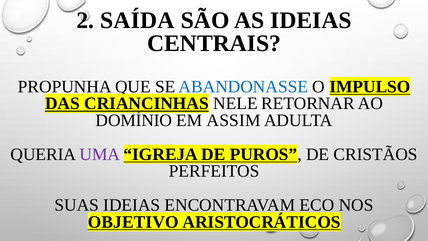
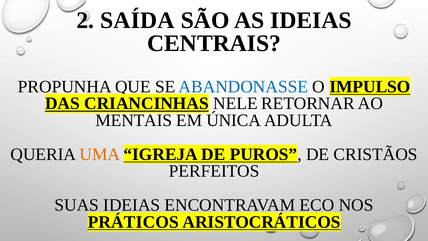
DOMÍNIO: DOMÍNIO -> MENTAIS (134, 120)
ASSIM: ASSIM -> ÚNICA (234, 120)
UMA colour: purple -> orange (100, 154)
OBJETIVO: OBJETIVO -> PRÁTICOS (133, 222)
